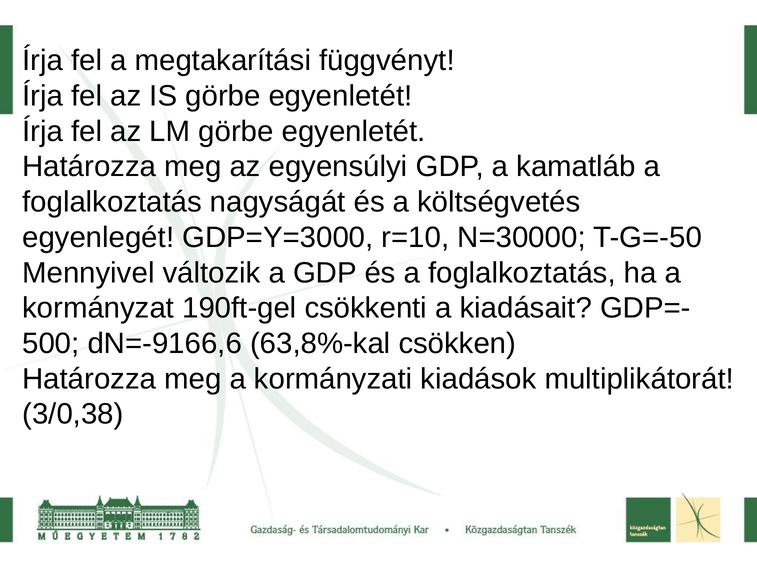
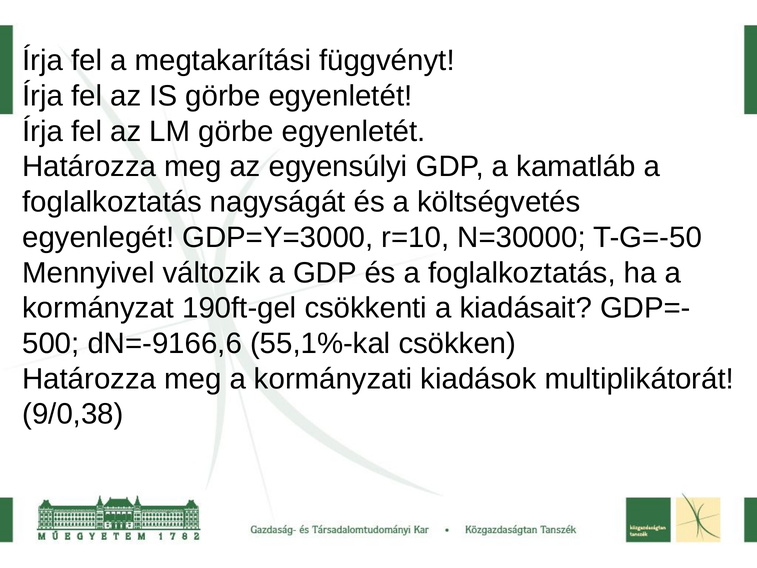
63,8%-kal: 63,8%-kal -> 55,1%-kal (320, 343)
3/0,38: 3/0,38 -> 9/0,38 (73, 414)
